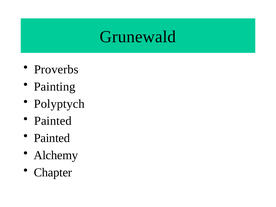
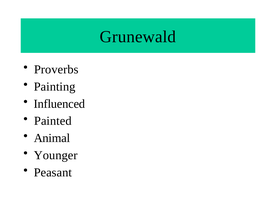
Polyptych: Polyptych -> Influenced (59, 104)
Painted: Painted -> Animal (52, 138)
Alchemy: Alchemy -> Younger (56, 155)
Chapter: Chapter -> Peasant (53, 172)
